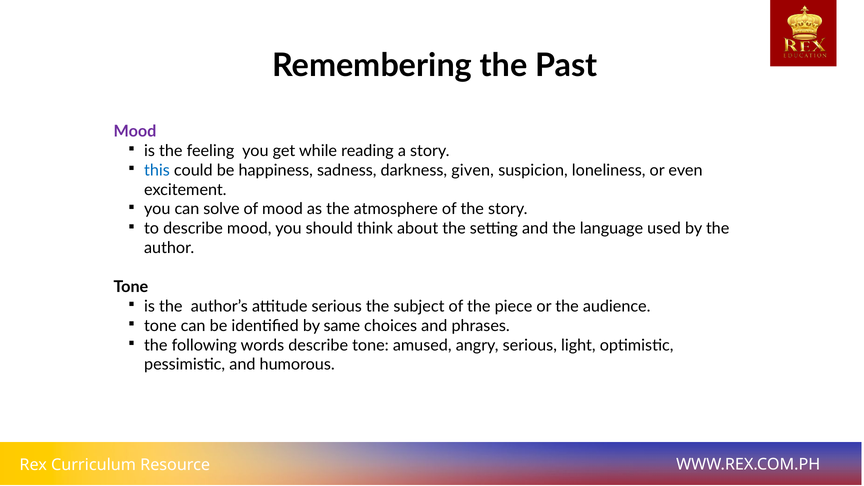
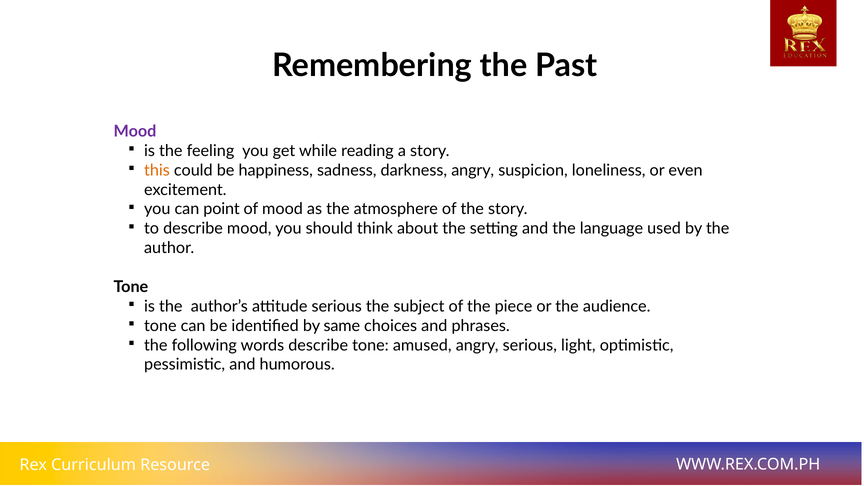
this colour: blue -> orange (157, 170)
darkness given: given -> angry (473, 170)
solve: solve -> point (222, 209)
